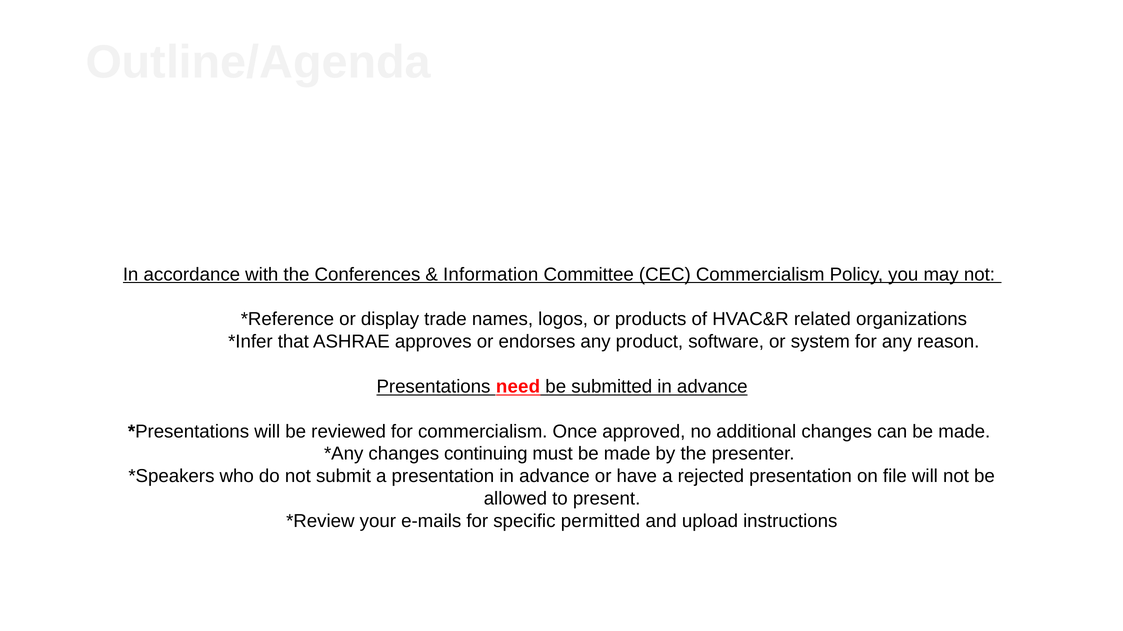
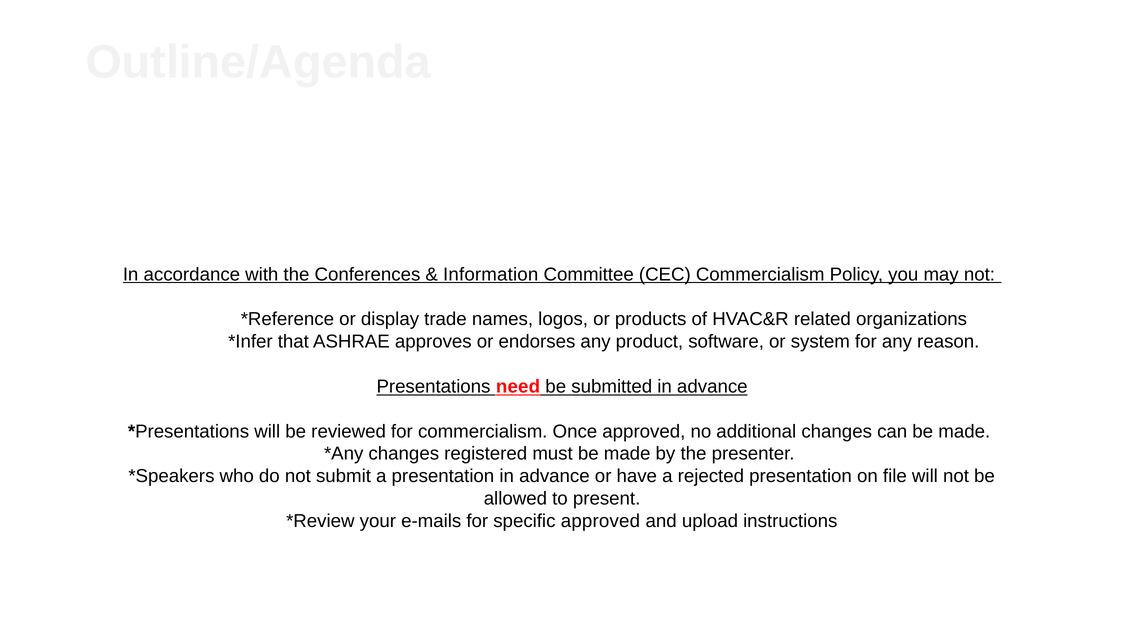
continuing: continuing -> registered (486, 454)
specific permitted: permitted -> approved (600, 522)
